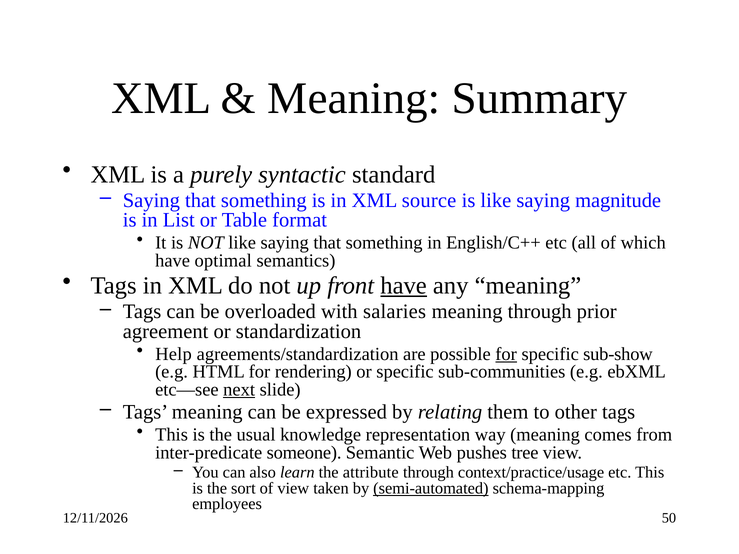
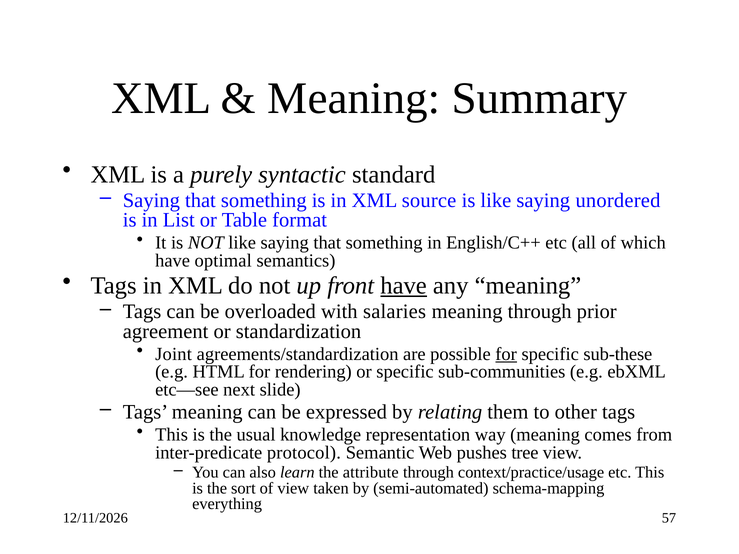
magnitude: magnitude -> unordered (618, 201)
Help: Help -> Joint (174, 354)
sub-show: sub-show -> sub-these (618, 354)
next underline: present -> none (239, 390)
someone: someone -> protocol (304, 453)
semi-automated underline: present -> none (431, 489)
employees: employees -> everything (227, 504)
50: 50 -> 57 (669, 518)
